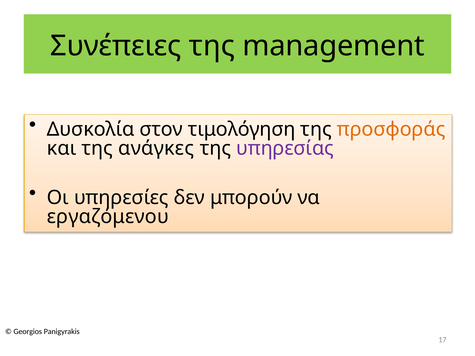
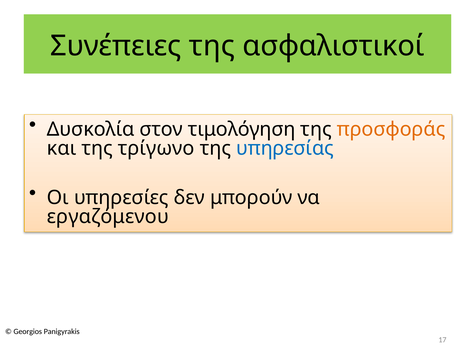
management: management -> ασφαλιστικοί (334, 46)
ανάγκες: ανάγκες -> τρίγωνο (156, 148)
υπηρεσίας colour: purple -> blue (285, 148)
